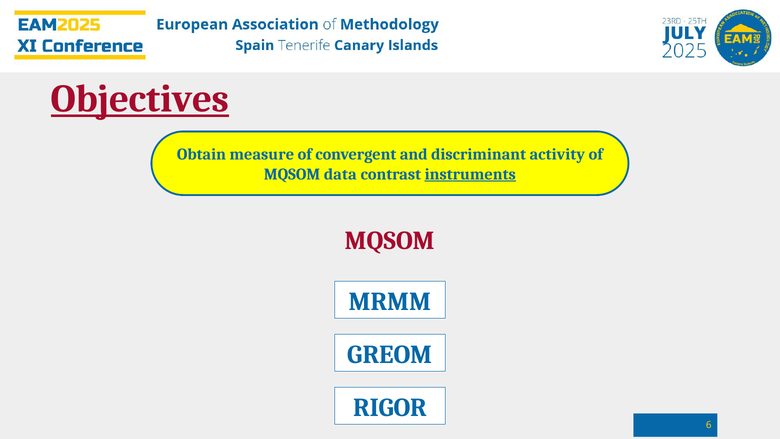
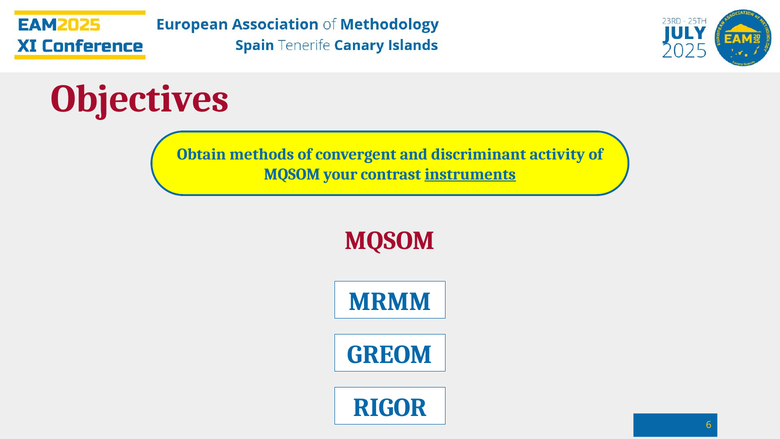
Objectives underline: present -> none (140, 99)
measure: measure -> methods (262, 155)
data: data -> your (340, 174)
